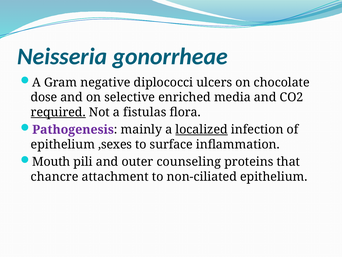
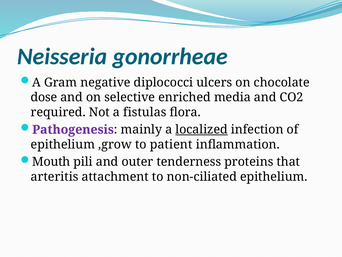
required underline: present -> none (58, 112)
,sexes: ,sexes -> ,grow (115, 144)
surface: surface -> patient (171, 144)
counseling: counseling -> tenderness (189, 162)
chancre: chancre -> arteritis (55, 176)
